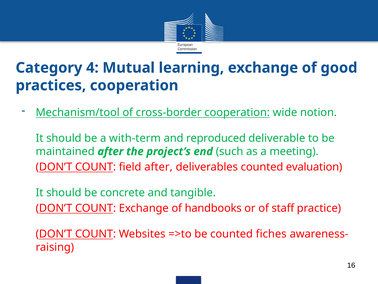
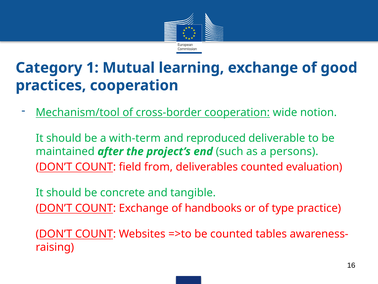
4: 4 -> 1 (92, 68)
meeting: meeting -> persons (294, 151)
field after: after -> from (158, 167)
staff: staff -> type (283, 208)
fiches: fiches -> tables (271, 234)
